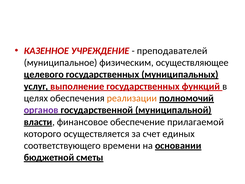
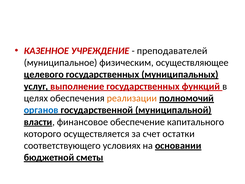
органов colour: purple -> blue (41, 110)
прилагаемой: прилагаемой -> капитального (196, 122)
единых: единых -> остатки (179, 134)
времени: времени -> условиях (122, 145)
